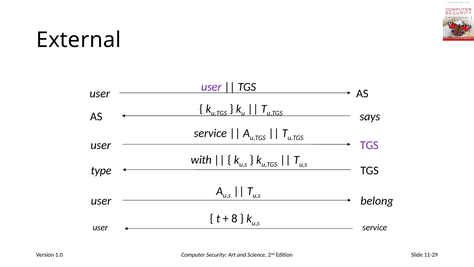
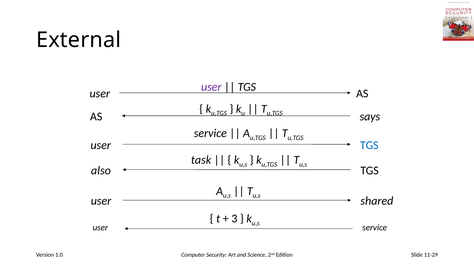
TGS colour: purple -> blue (369, 145)
with: with -> task (201, 160)
type: type -> also (101, 170)
belong: belong -> shared (377, 201)
8: 8 -> 3 (234, 218)
